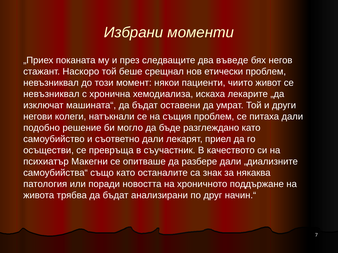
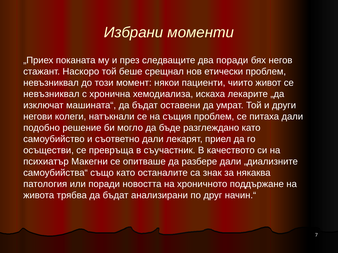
два въведе: въведе -> поради (232, 60)
